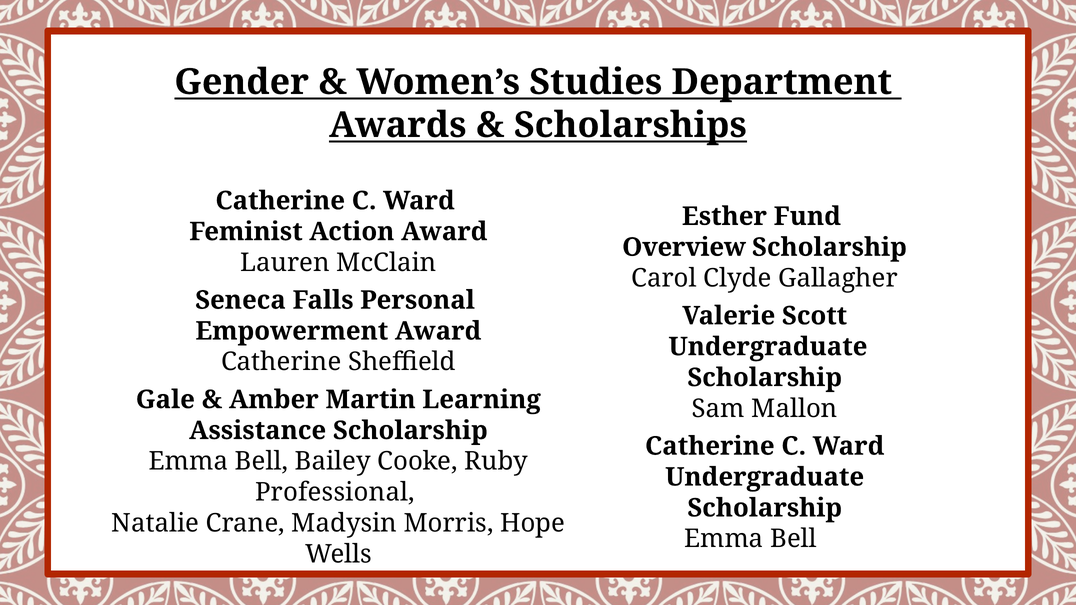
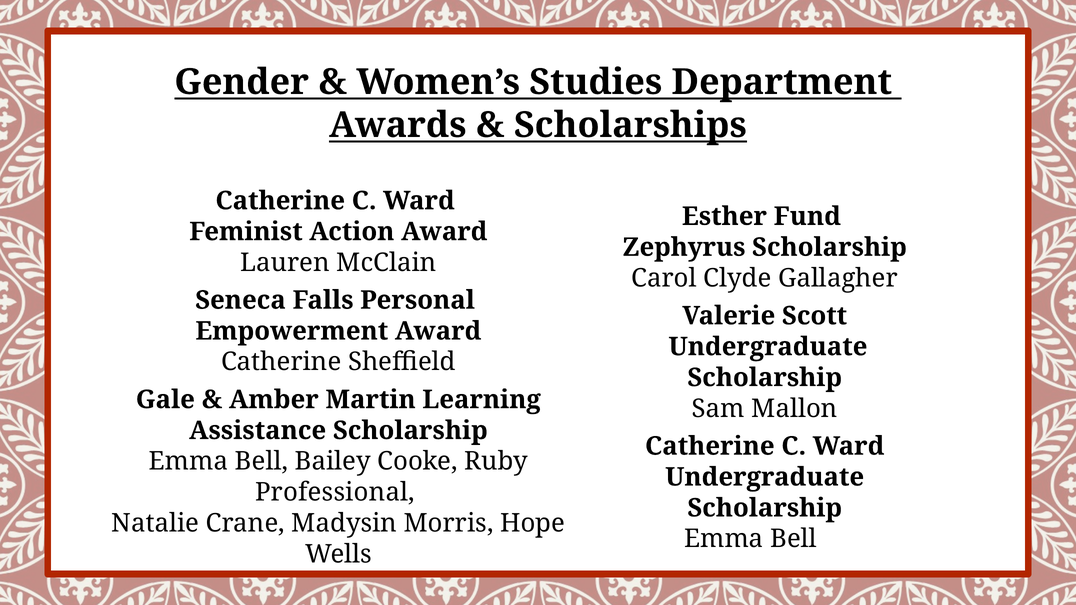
Overview: Overview -> Zephyrus (684, 247)
